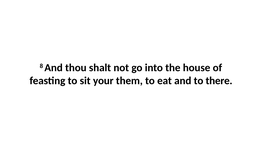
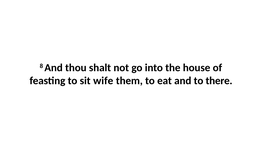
your: your -> wife (103, 81)
